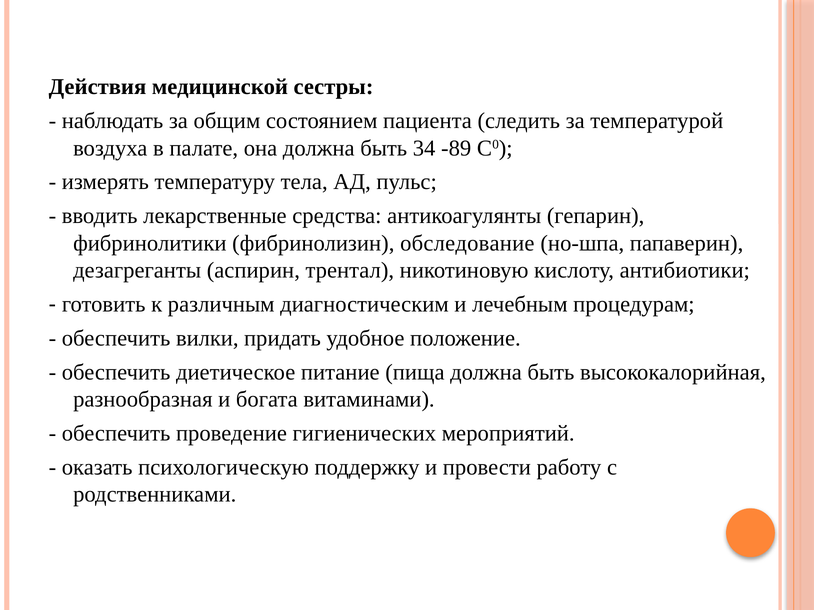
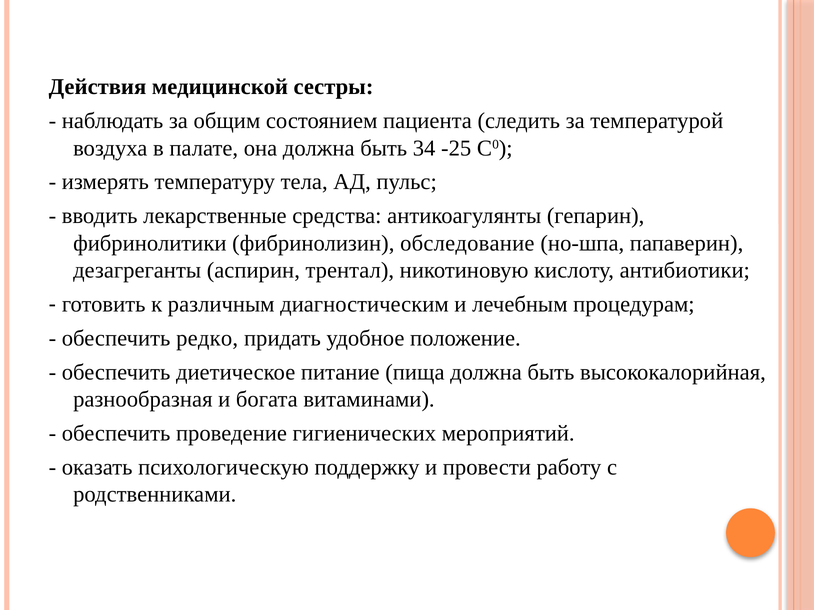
-89: -89 -> -25 (456, 148)
вилки: вилки -> редко (207, 338)
